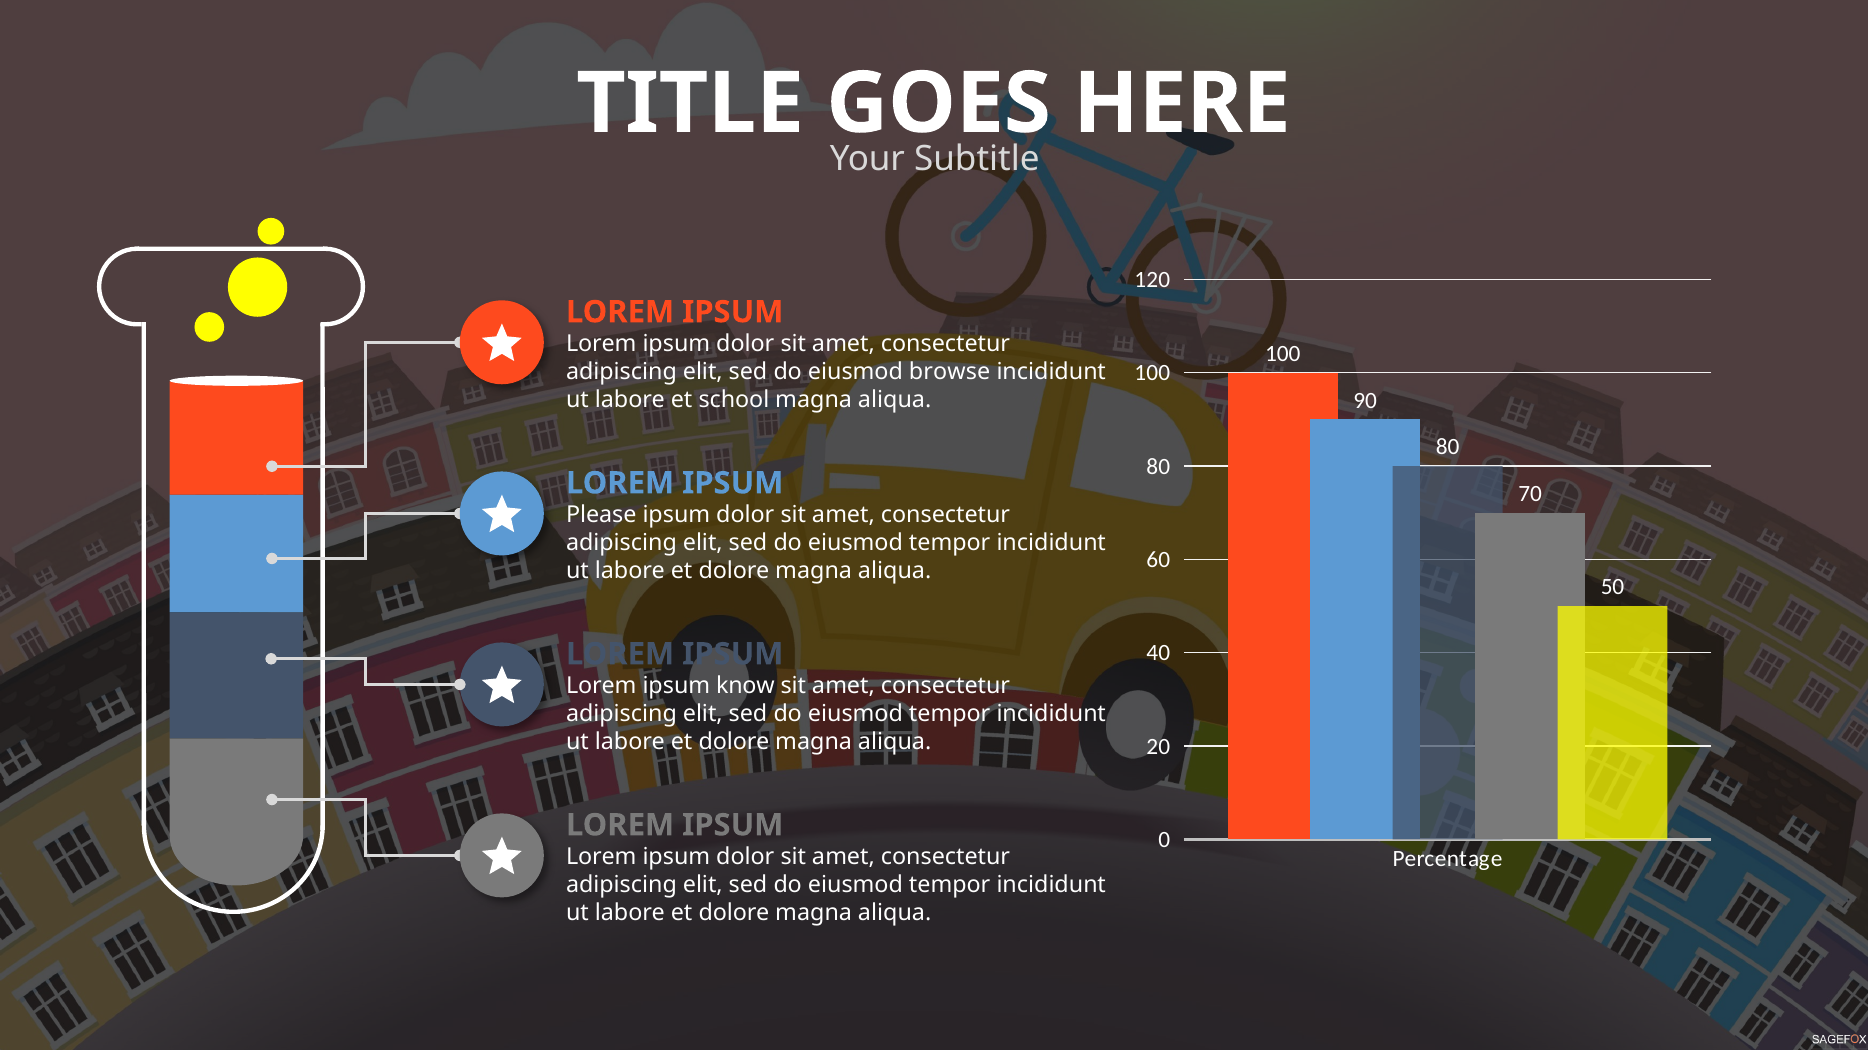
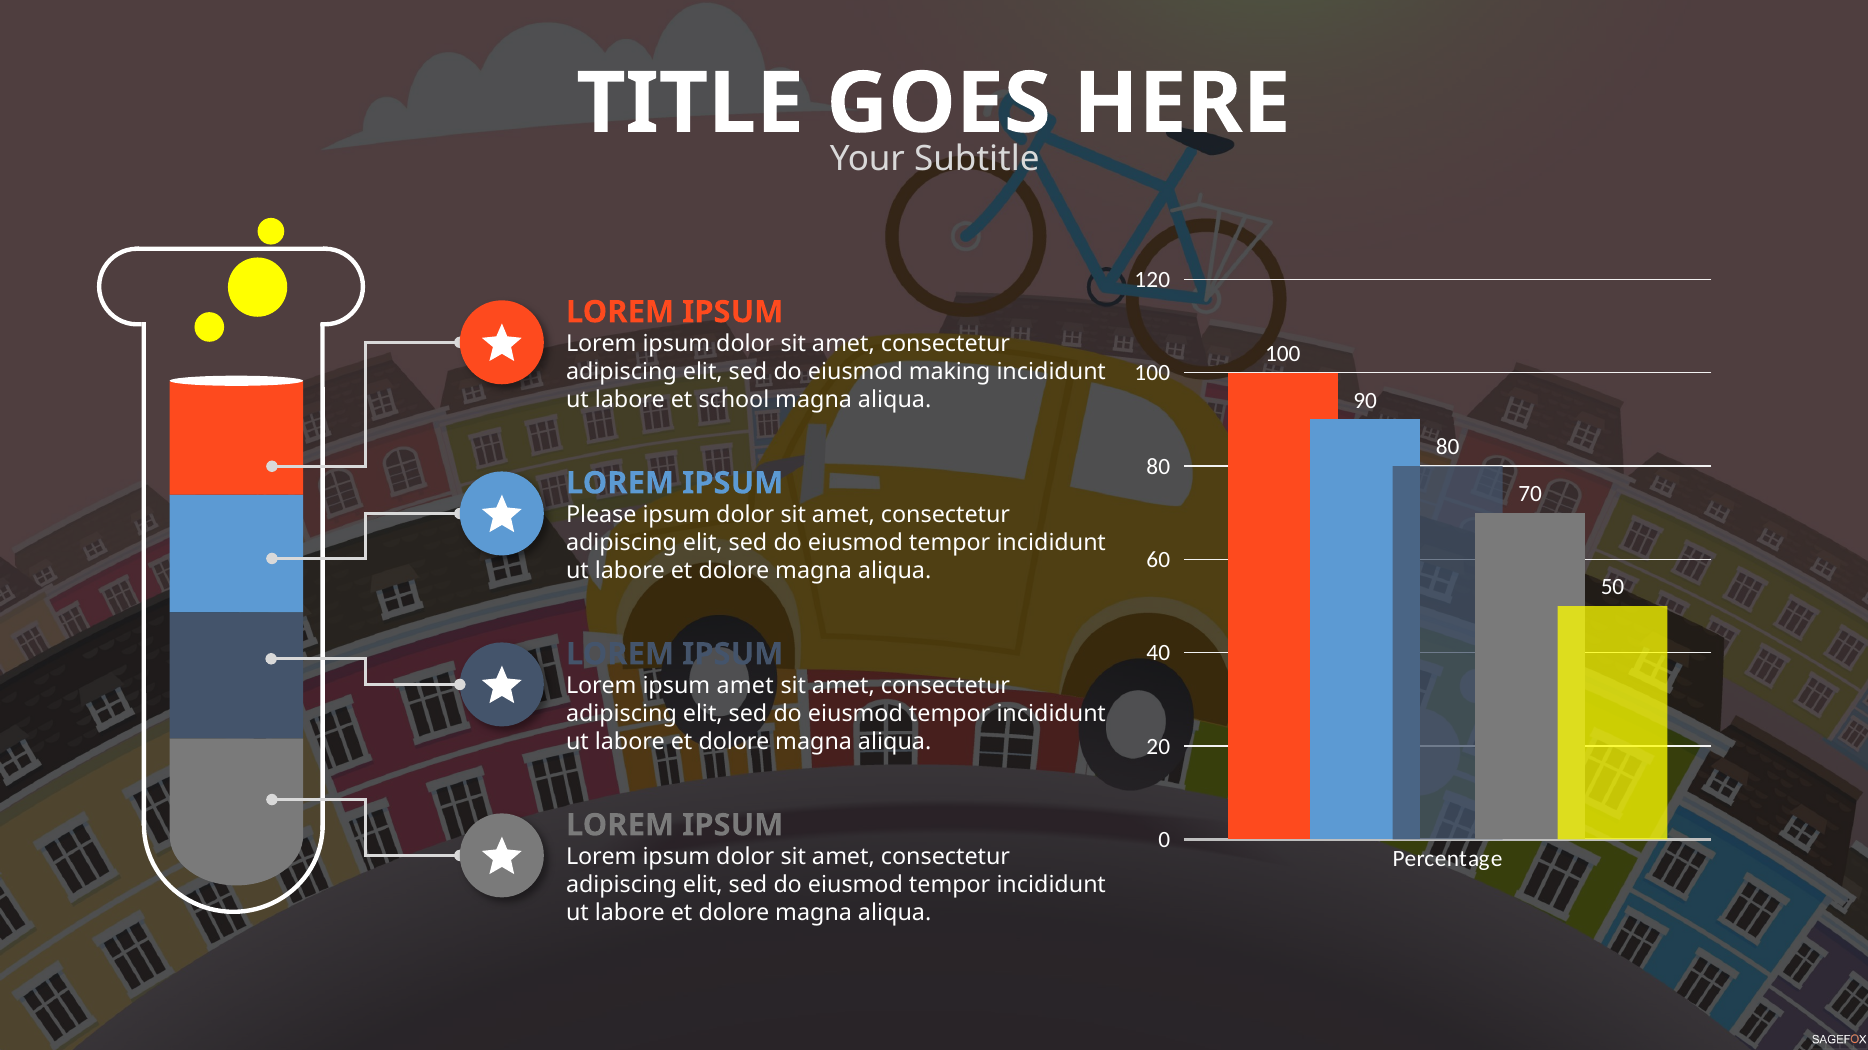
browse: browse -> making (950, 372)
ipsum know: know -> amet (745, 687)
